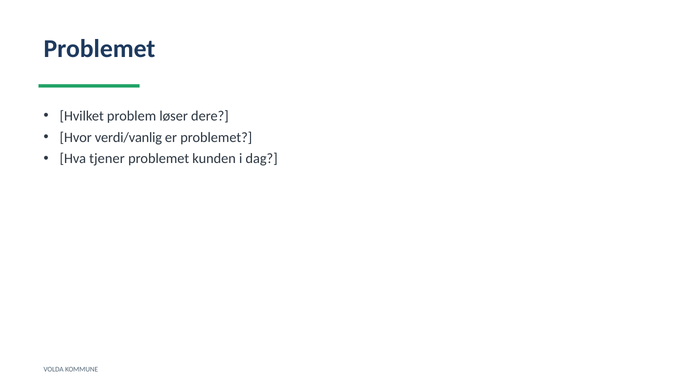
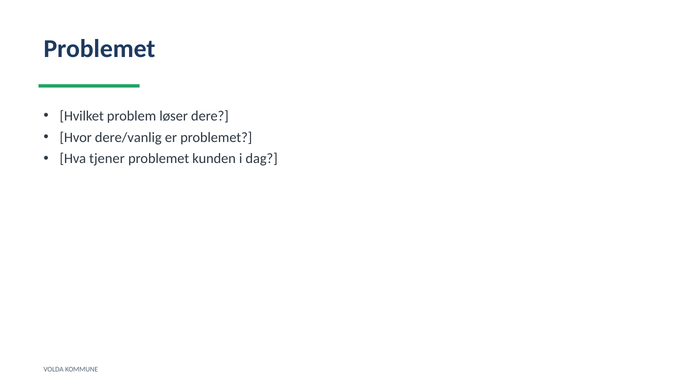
verdi/vanlig: verdi/vanlig -> dere/vanlig (128, 137)
